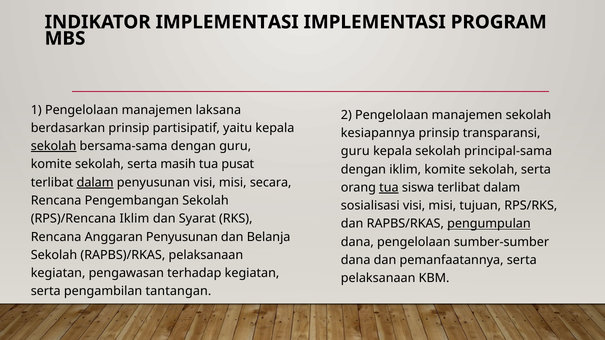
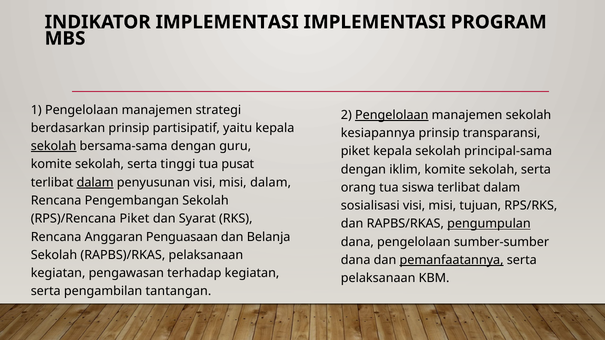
laksana: laksana -> strategi (218, 110)
Pengelolaan underline: none -> present (392, 115)
guru: guru -> piket (355, 151)
masih: masih -> tinggi (178, 164)
misi secara: secara -> dalam (271, 183)
tua underline: present -> none (389, 188)
RPS)/Rencana Iklim: Iklim -> Piket (134, 219)
Anggaran Penyusunan: Penyusunan -> Penguasaan (182, 237)
pemanfaatannya underline: none -> present (452, 260)
